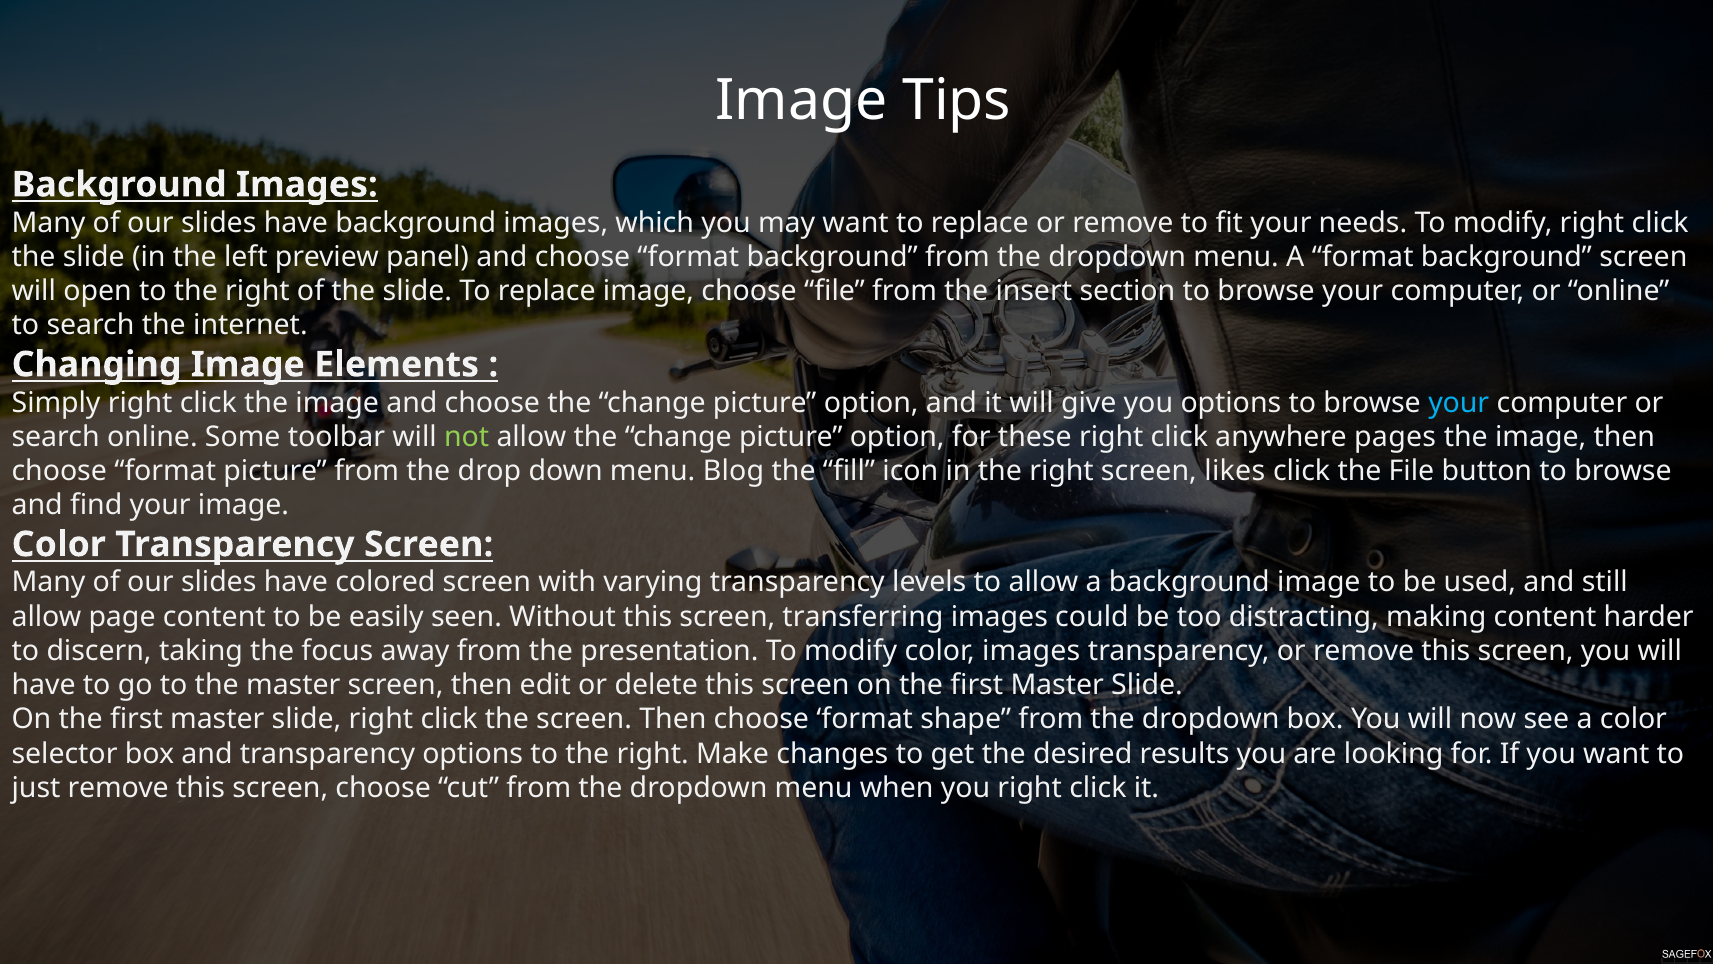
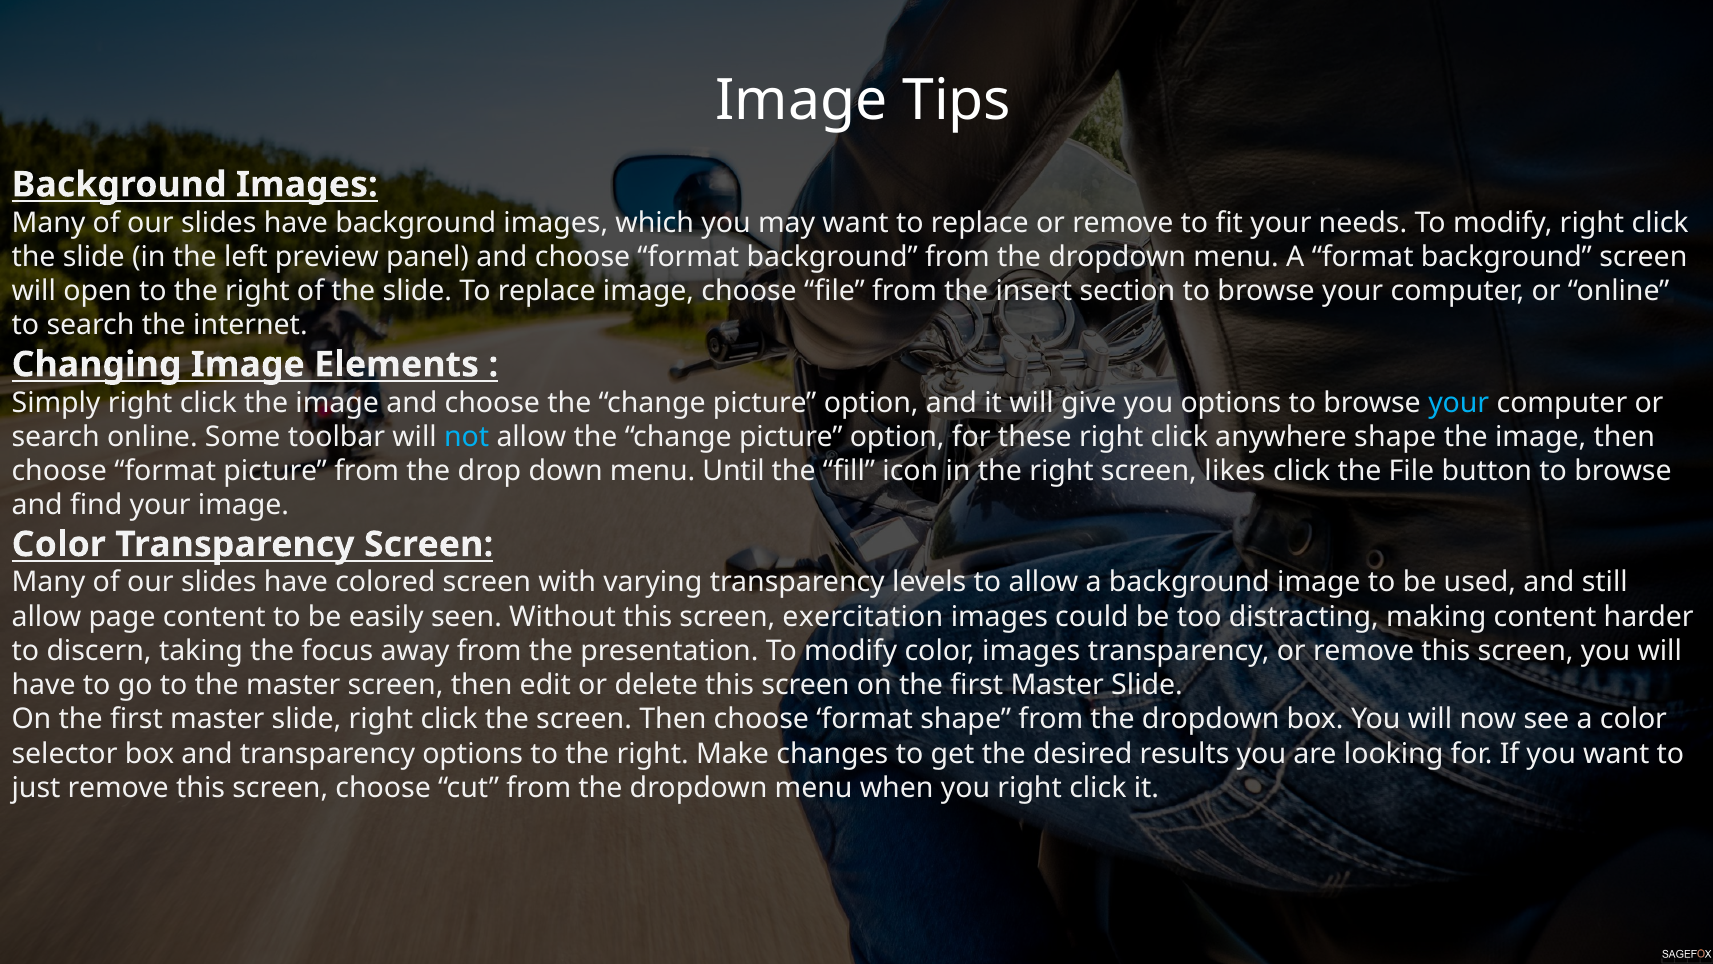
not colour: light green -> light blue (467, 437)
anywhere pages: pages -> shape (1395, 437)
Blog: Blog -> Until (734, 471)
transferring: transferring -> exercitation (863, 616)
